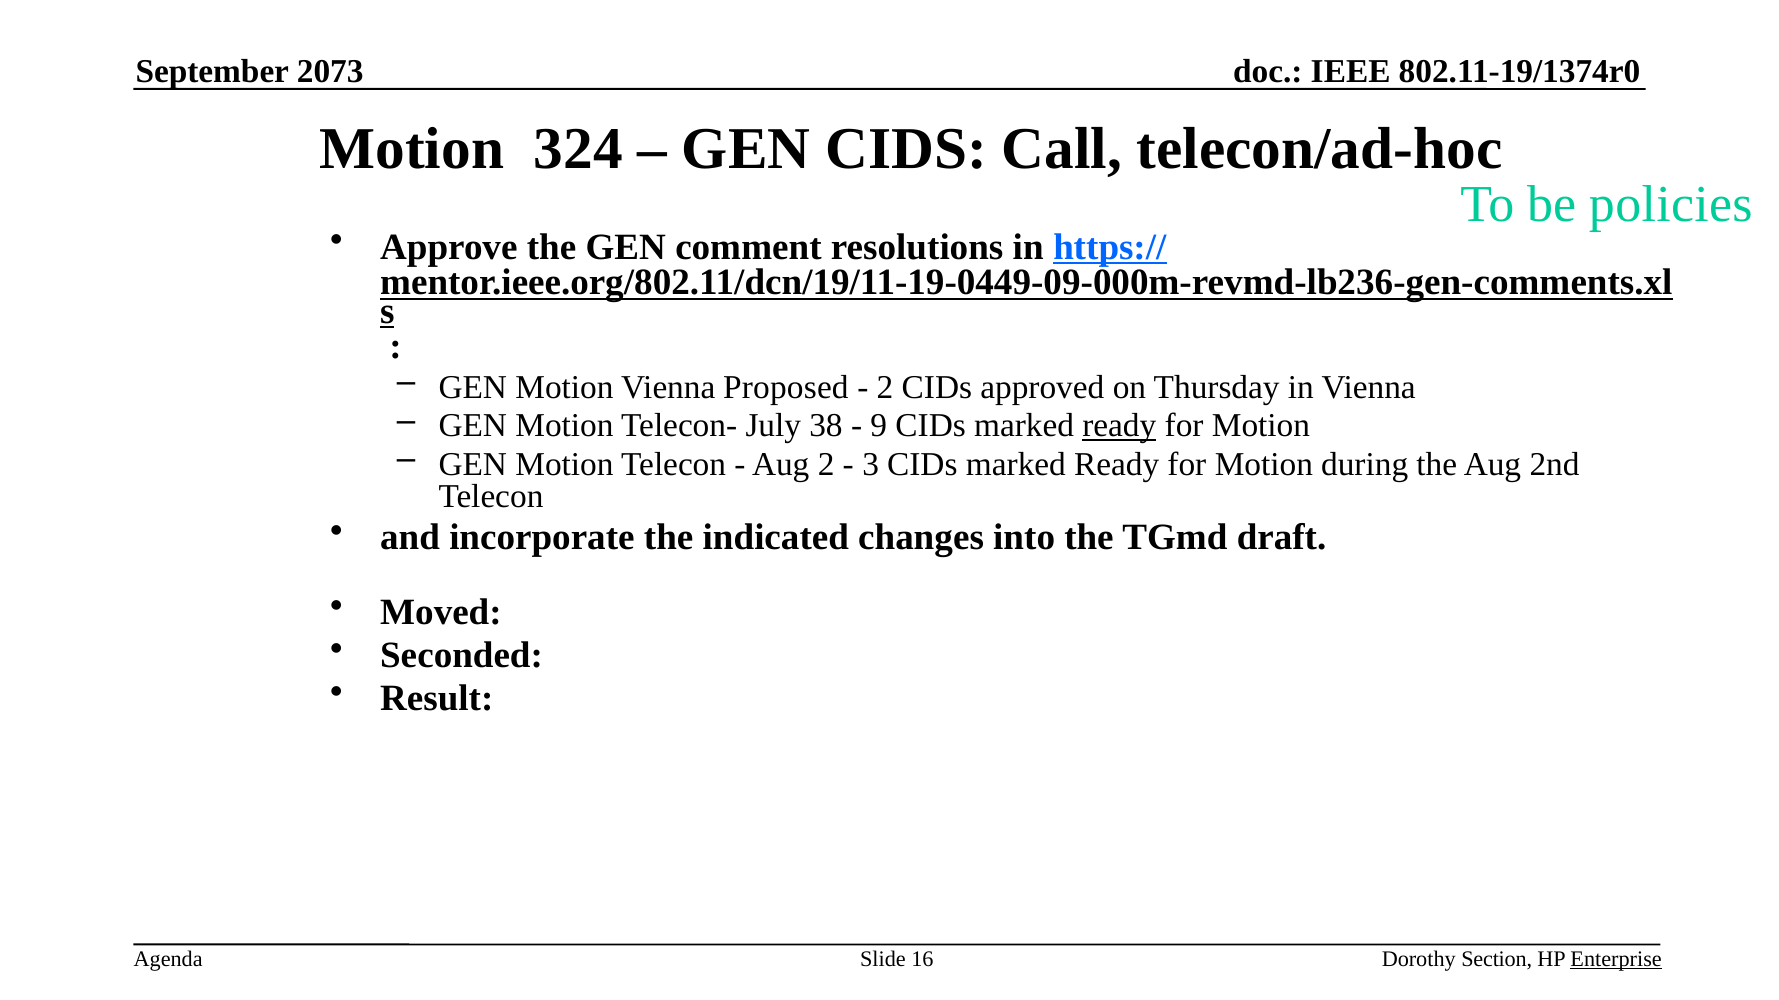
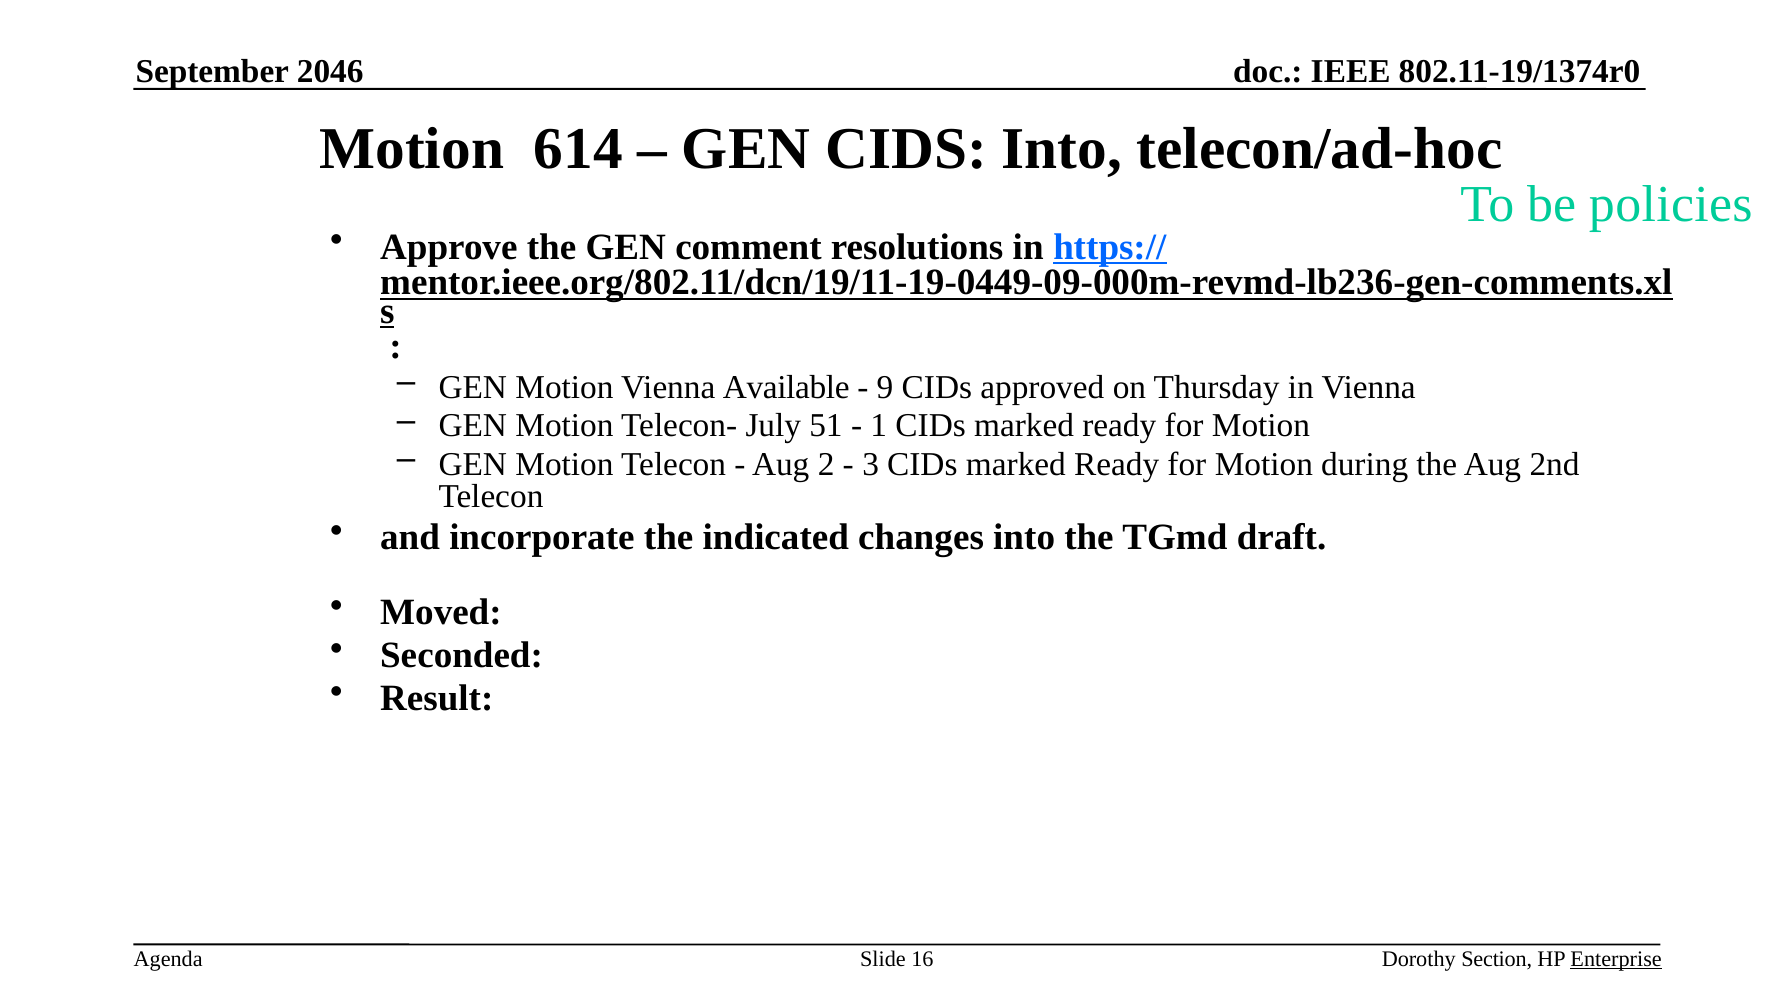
2073: 2073 -> 2046 (330, 71)
324: 324 -> 614 (578, 149)
CIDS Call: Call -> Into (1062, 149)
Proposed: Proposed -> Available (786, 387)
2: 2 -> 9 (885, 387)
38: 38 -> 51 (826, 426)
9: 9 -> 1 (879, 426)
ready underline: present -> none (1119, 426)
